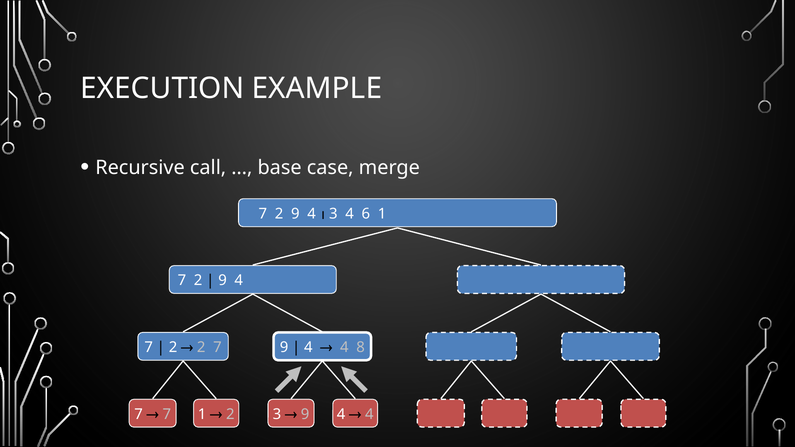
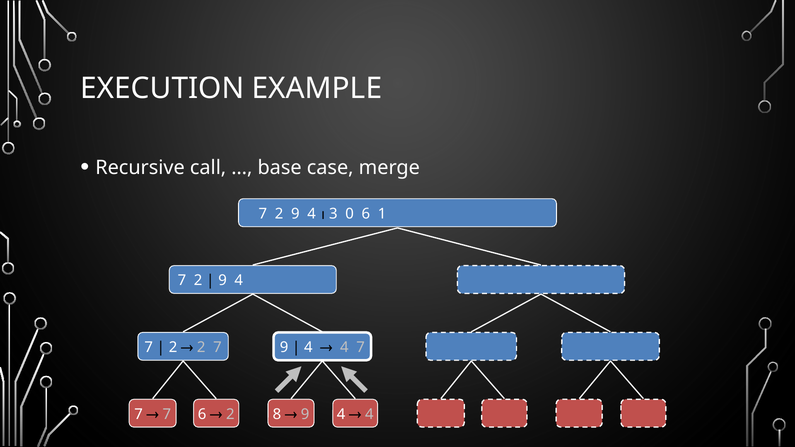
4: 4 -> 0 (350, 214)
8: 8 -> 7 (361, 347)
7 1: 1 -> 6 (202, 414)
3: 3 -> 8 (277, 414)
